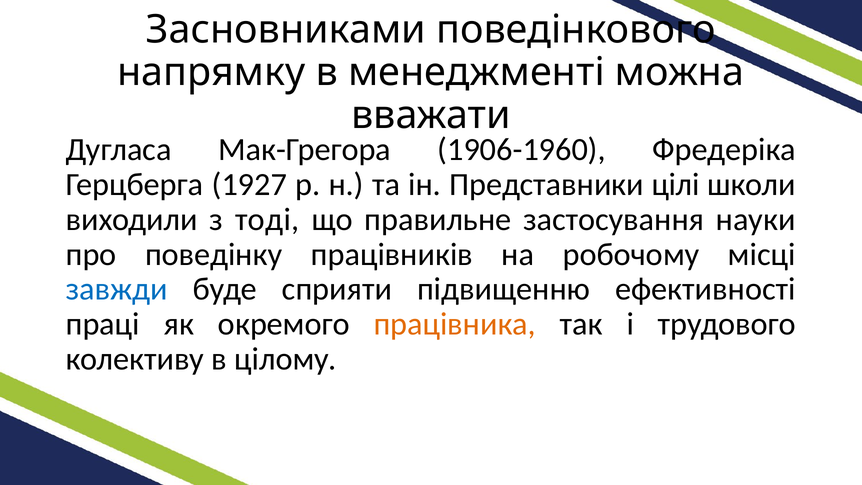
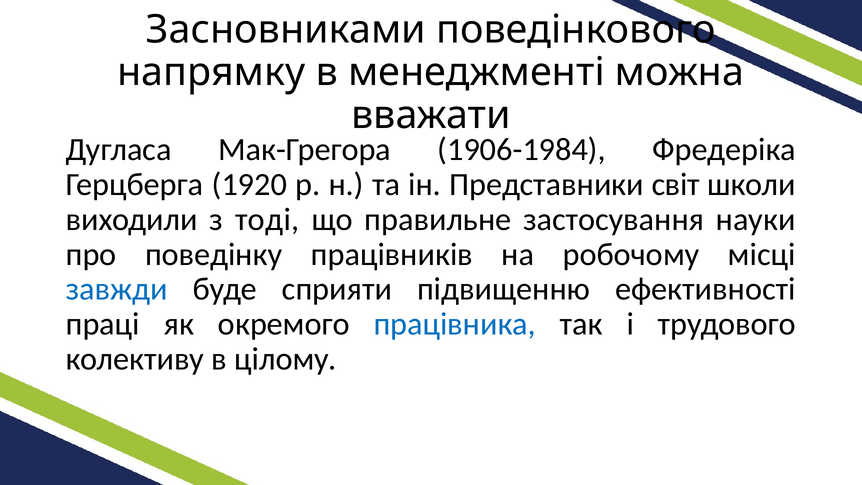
1906-1960: 1906-1960 -> 1906-1984 (522, 150)
1927: 1927 -> 1920 (249, 184)
цілі: цілі -> світ (676, 184)
працівника colour: orange -> blue (455, 324)
